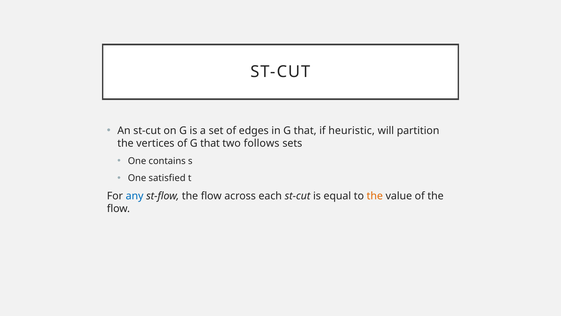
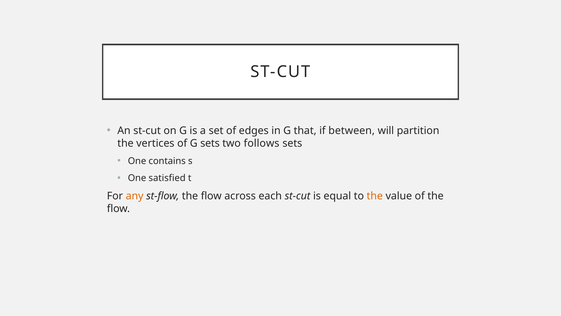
heuristic: heuristic -> between (352, 131)
of G that: that -> sets (210, 143)
any colour: blue -> orange (135, 196)
